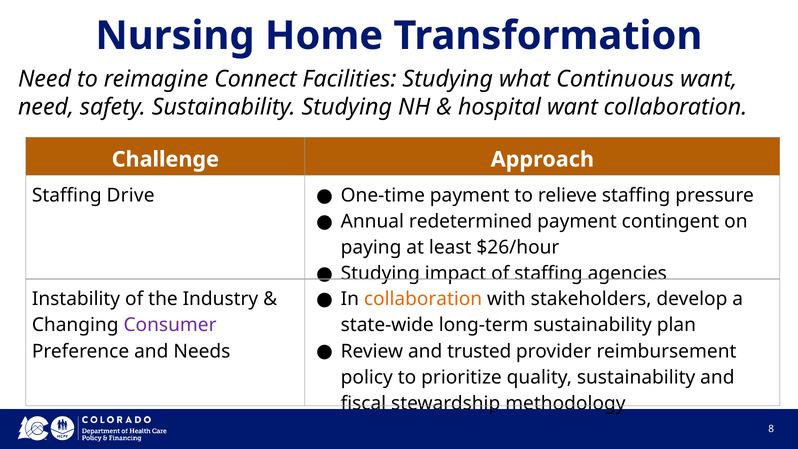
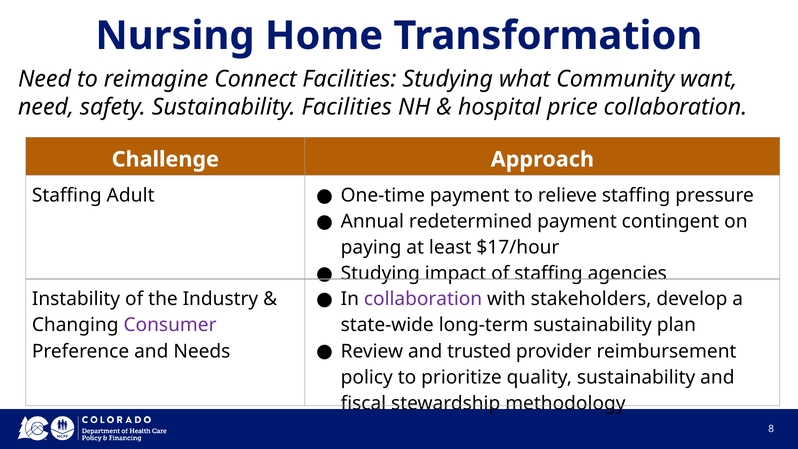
Continuous: Continuous -> Community (615, 79)
Sustainability Studying: Studying -> Facilities (347, 107)
hospital want: want -> price (572, 107)
Drive: Drive -> Adult (131, 195)
$26/hour: $26/hour -> $17/hour (518, 247)
collaboration colour: orange -> purple (423, 299)
